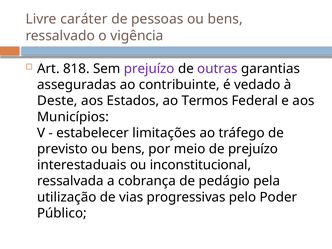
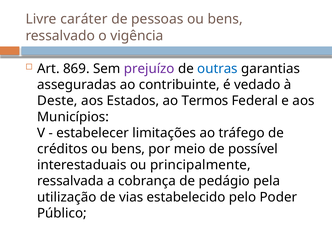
818: 818 -> 869 (76, 69)
outras colour: purple -> blue (217, 69)
previsto: previsto -> créditos (62, 149)
de prejuízo: prejuízo -> possível (253, 149)
inconstitucional: inconstitucional -> principalmente (200, 165)
progressivas: progressivas -> estabelecido (186, 197)
